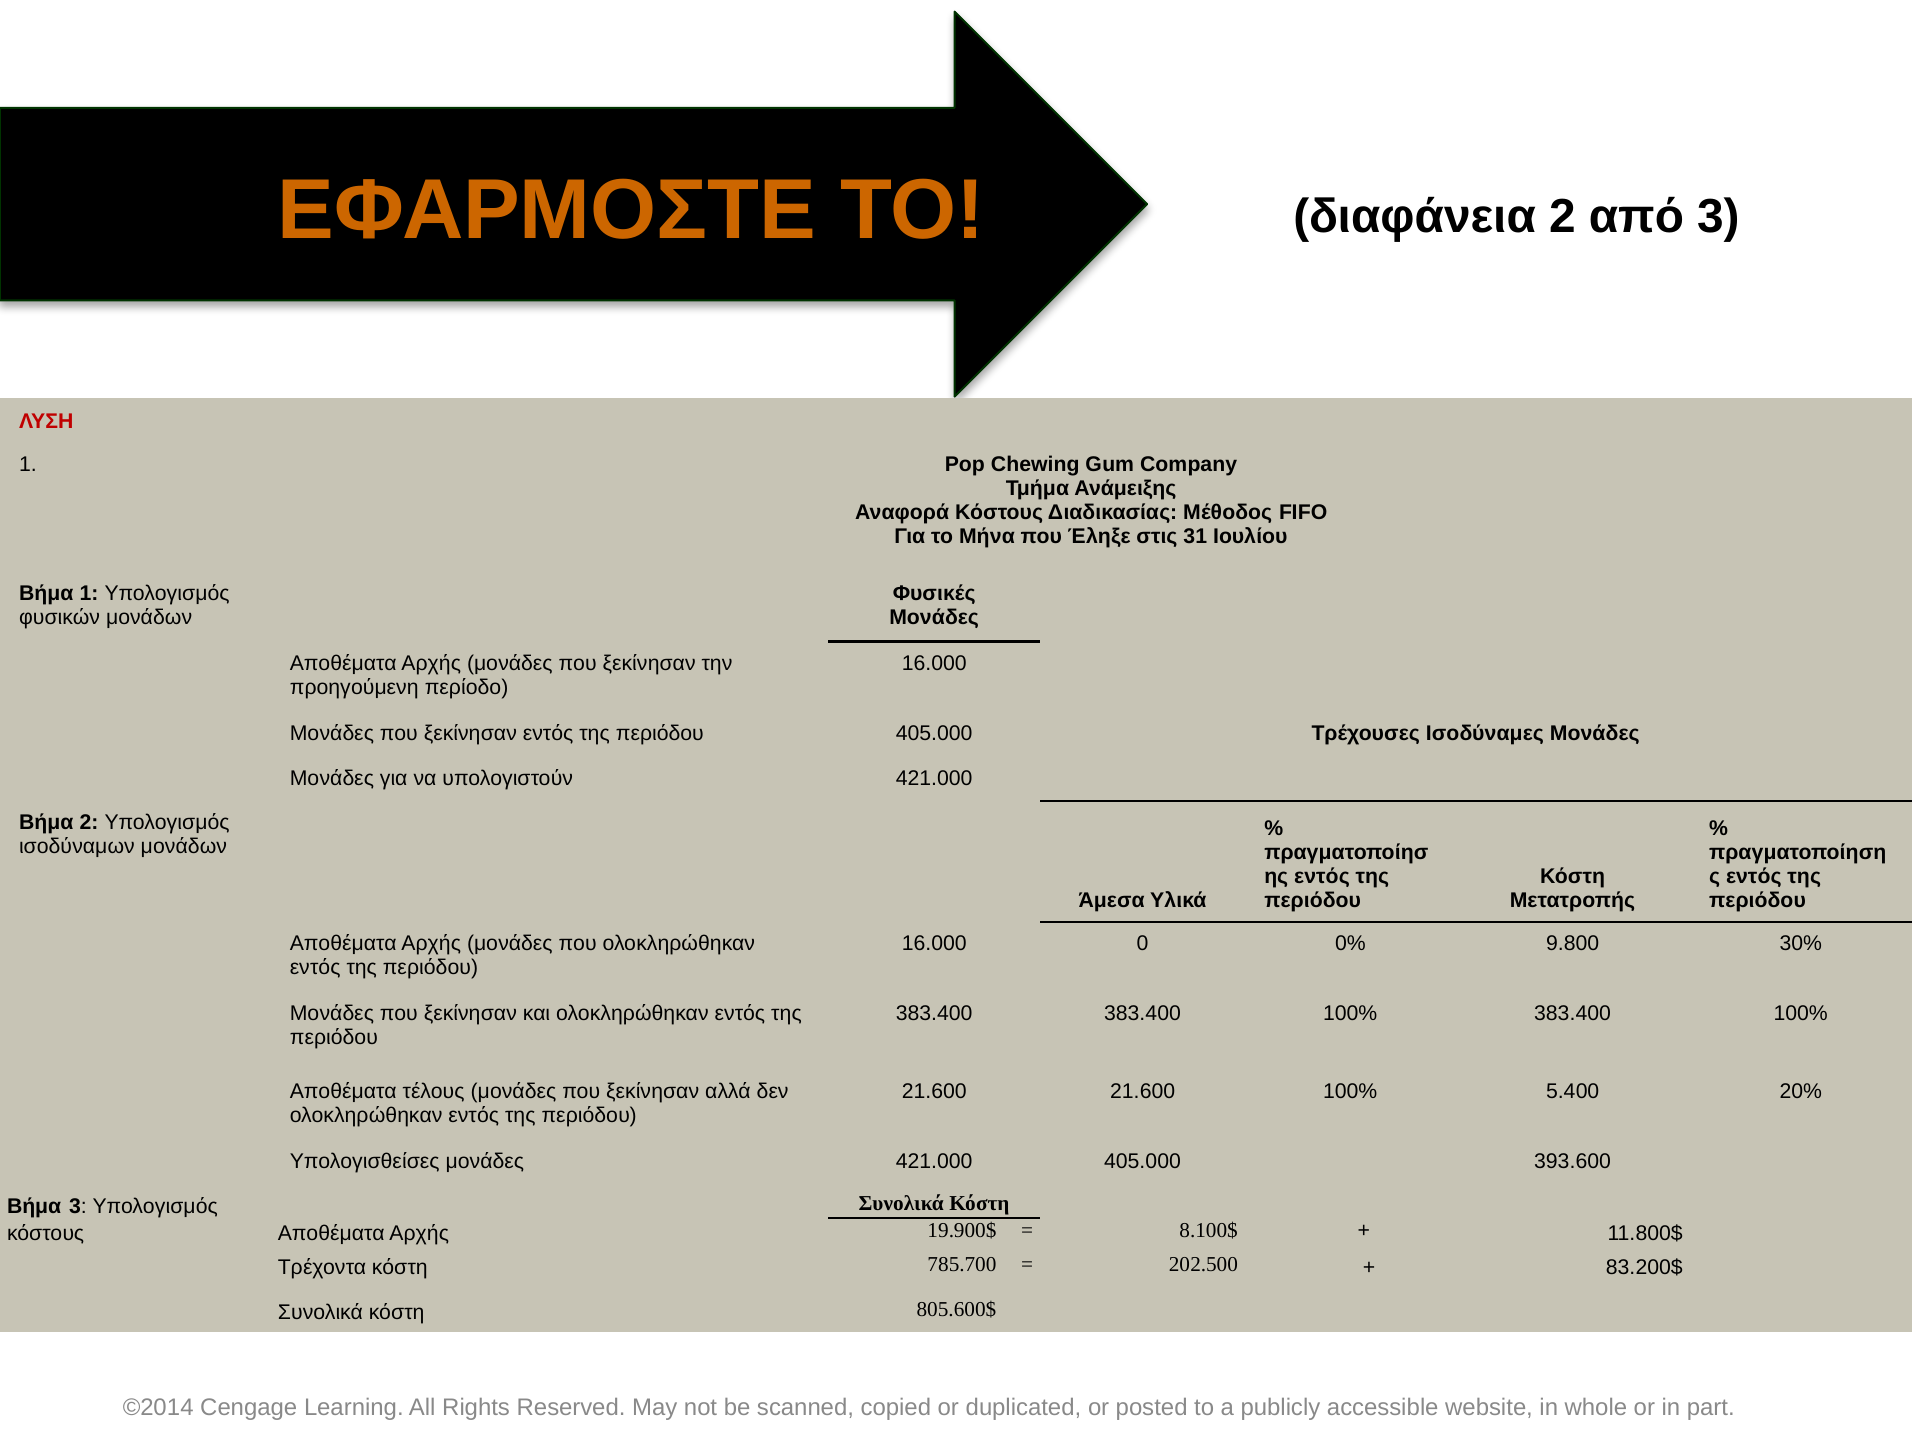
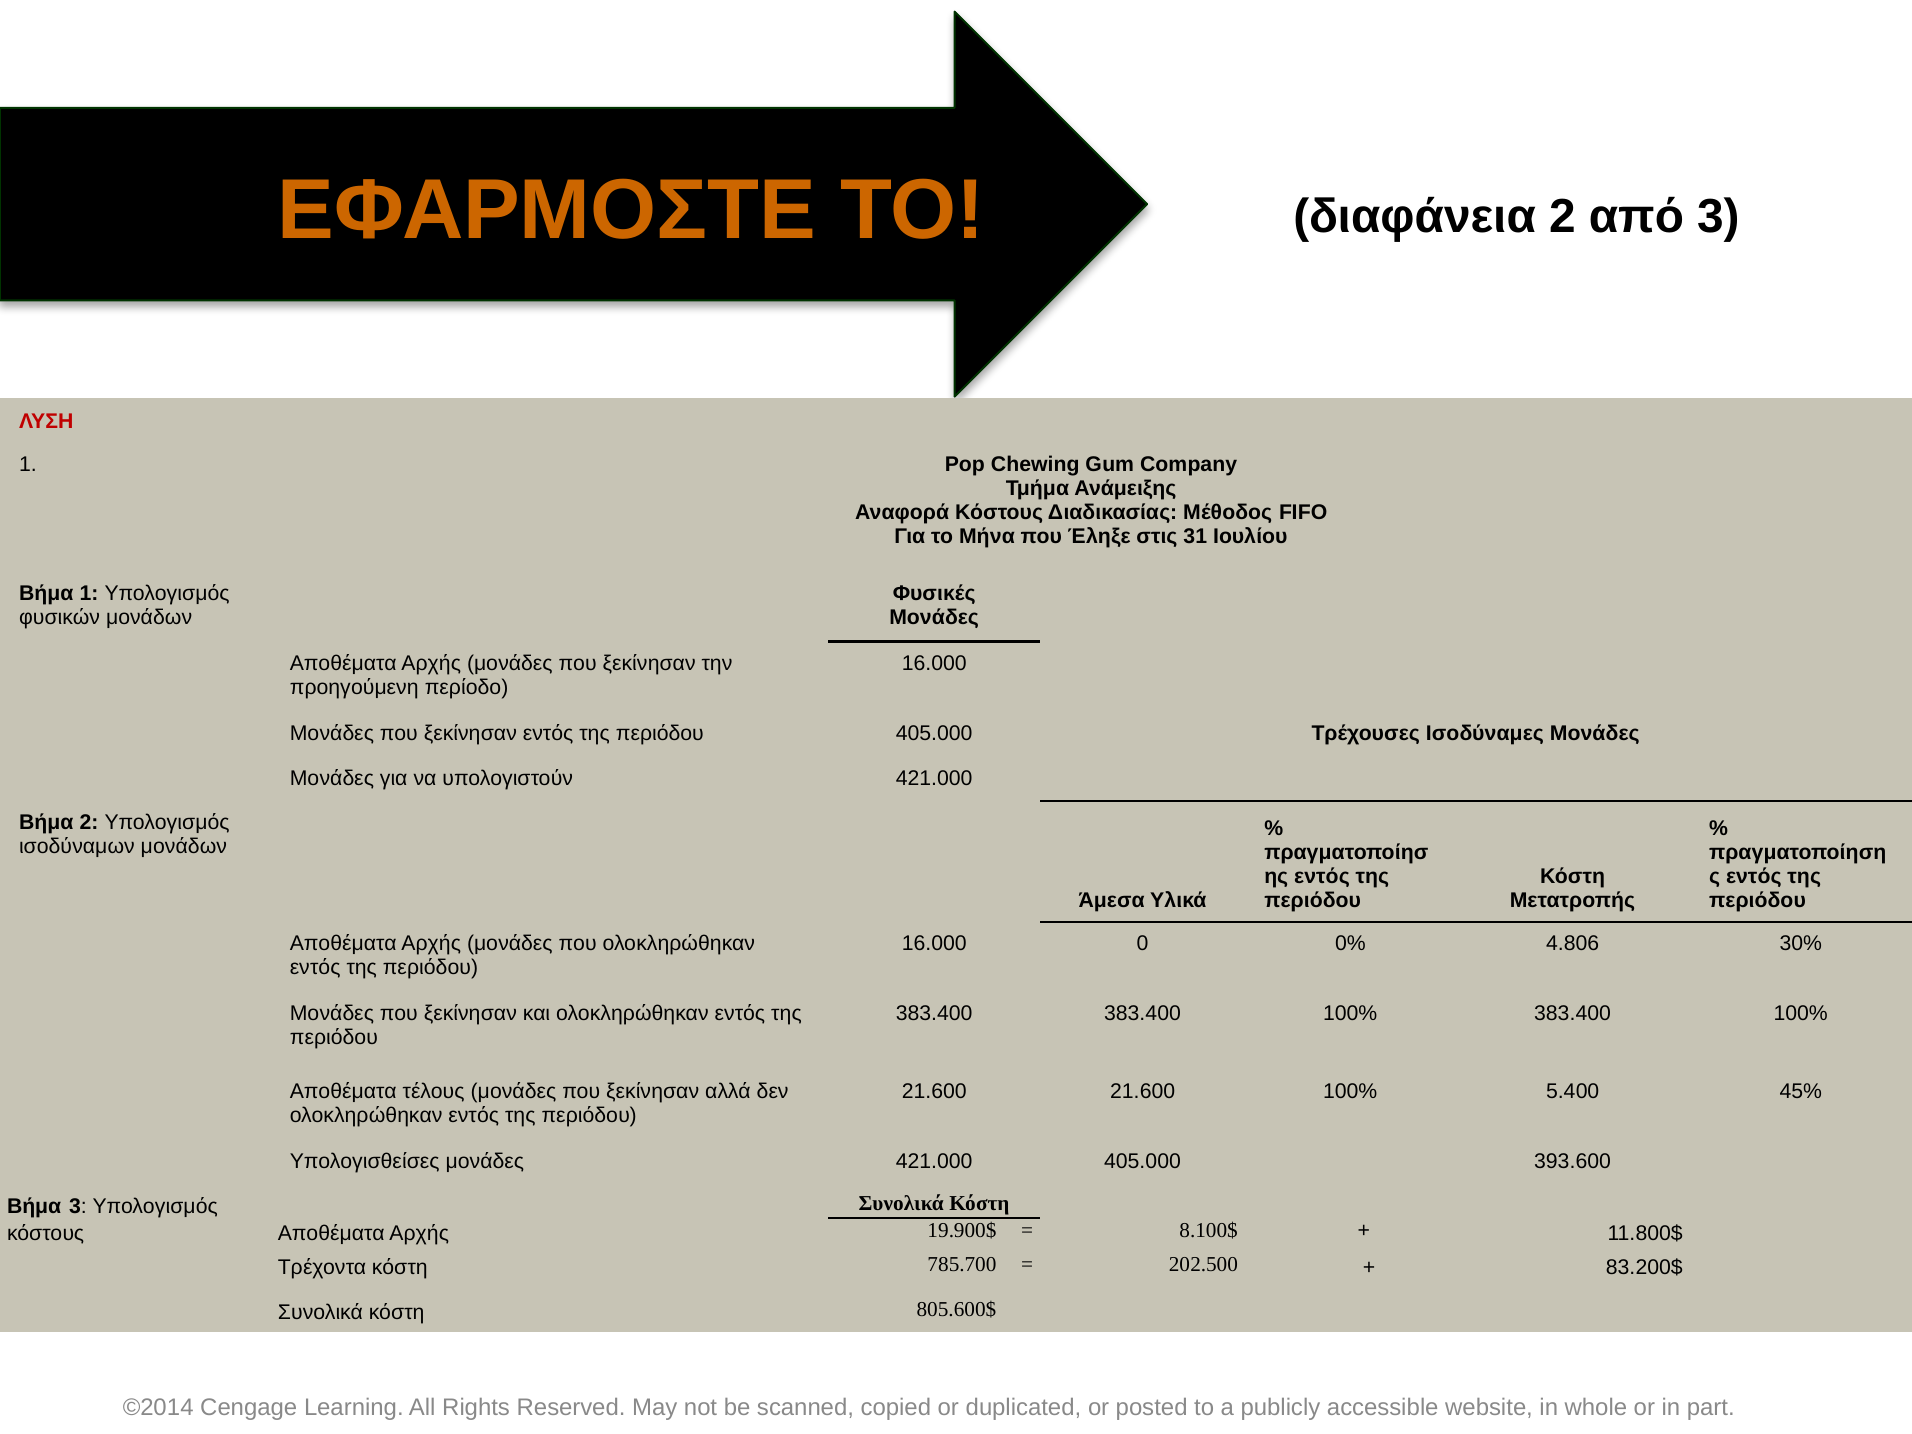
9.800: 9.800 -> 4.806 (1573, 944)
20%: 20% -> 45% (1801, 1091)
